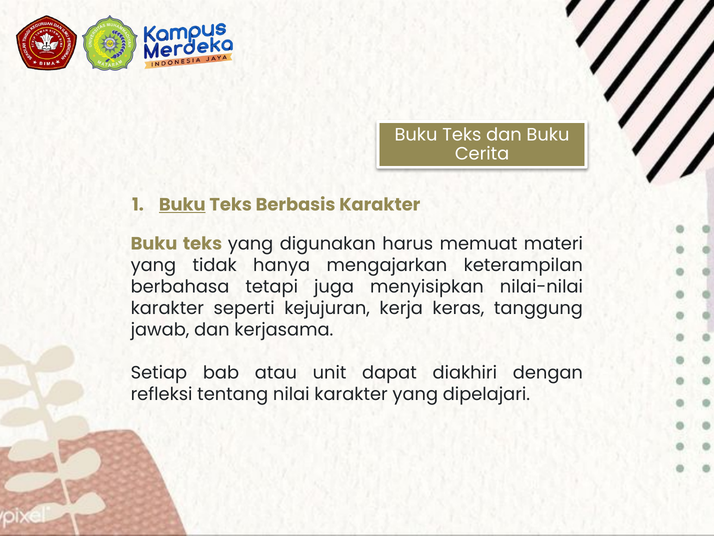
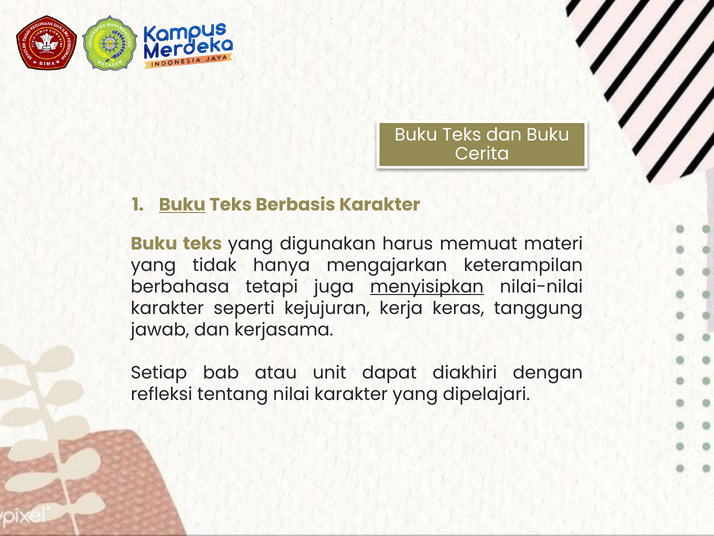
menyisipkan underline: none -> present (427, 287)
